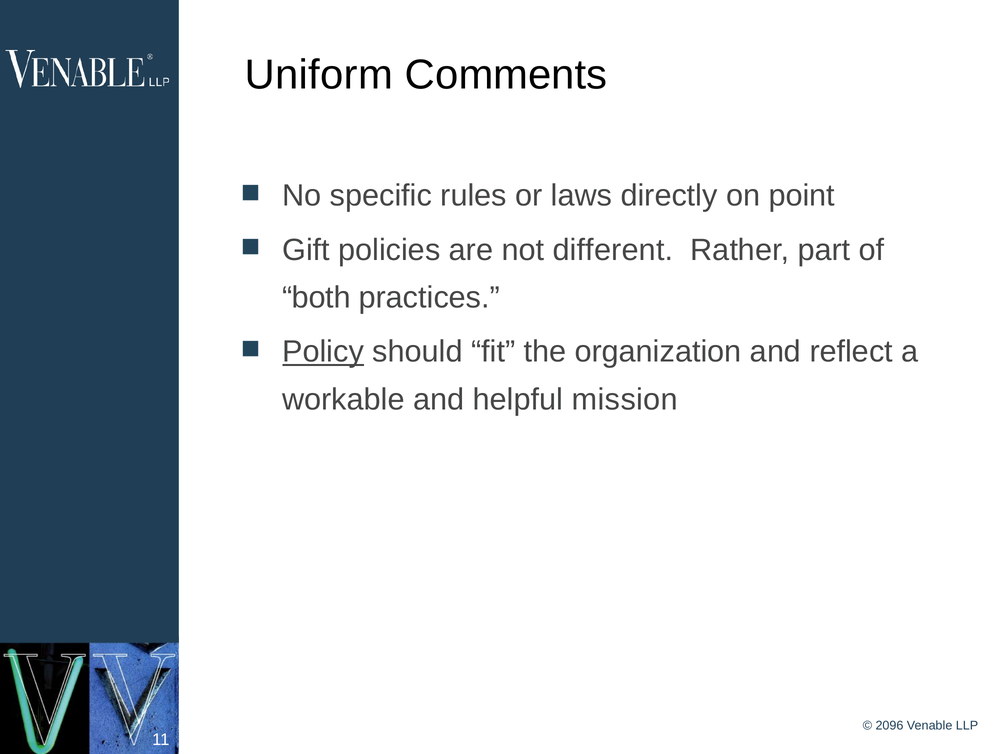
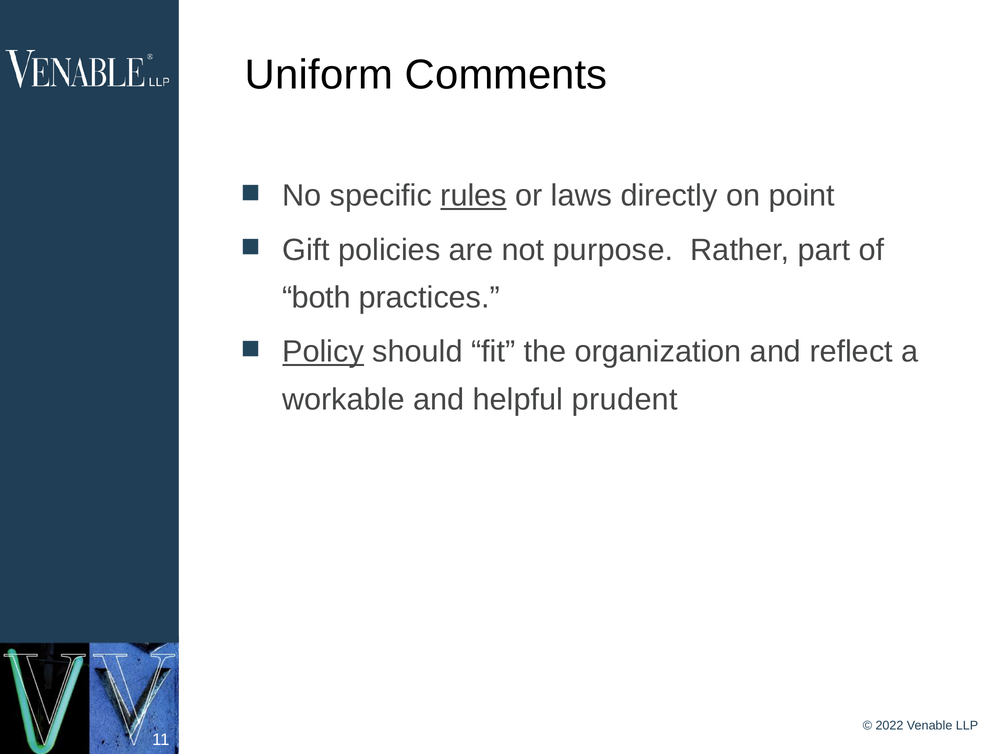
rules underline: none -> present (474, 196)
different: different -> purpose (613, 250)
mission: mission -> prudent (625, 400)
2096: 2096 -> 2022 (889, 725)
